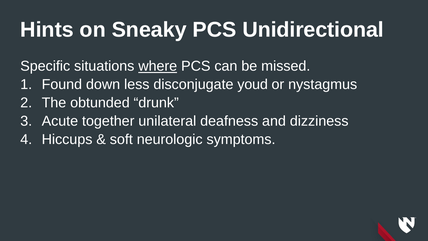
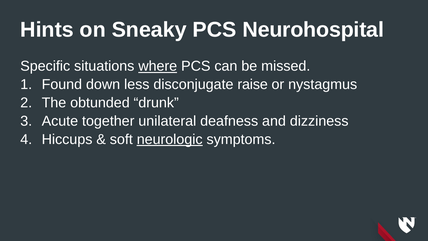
Unidirectional: Unidirectional -> Neurohospital (313, 30)
youd: youd -> raise (253, 84)
neurologic underline: none -> present (170, 139)
